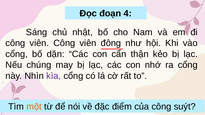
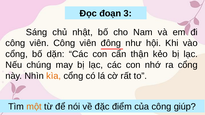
4: 4 -> 3 (128, 14)
kìa colour: purple -> orange (54, 76)
suýt: suýt -> giúp (185, 107)
